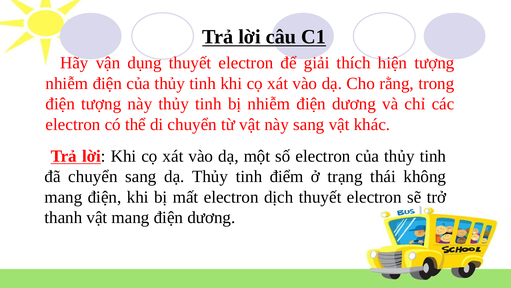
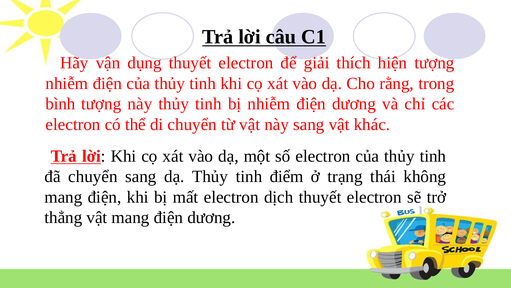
điện: điện -> bình (60, 104)
thanh: thanh -> thẳng (63, 217)
